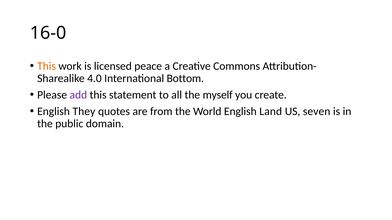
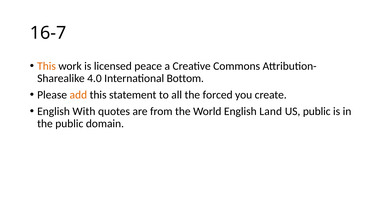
16-0: 16-0 -> 16-7 (48, 33)
add colour: purple -> orange (78, 95)
myself: myself -> forced (218, 95)
They: They -> With (84, 111)
US seven: seven -> public (317, 111)
